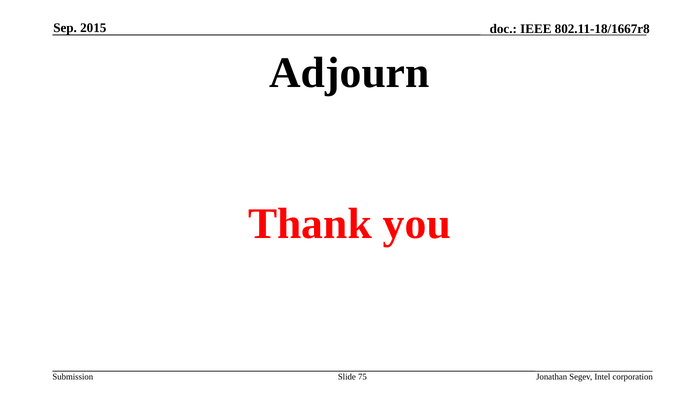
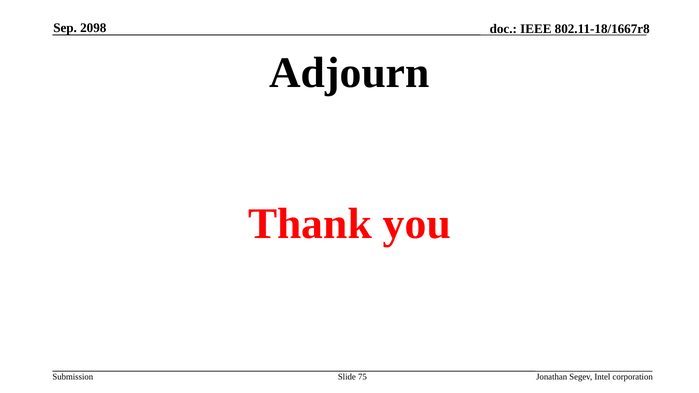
2015: 2015 -> 2098 (93, 28)
